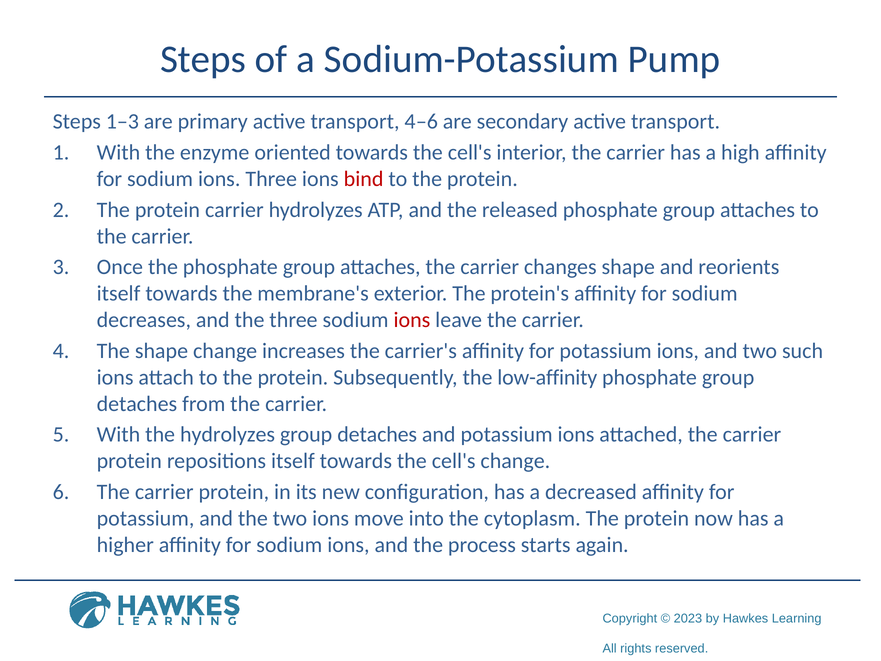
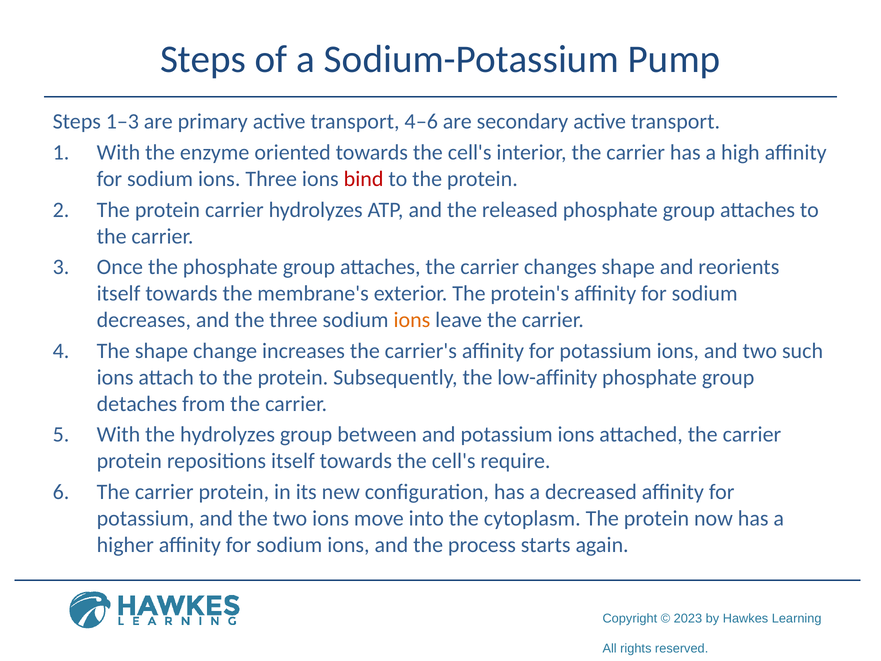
ions colour: red -> orange (412, 320)
detaches: detaches -> between (377, 434)
cell's change: change -> require (515, 461)
